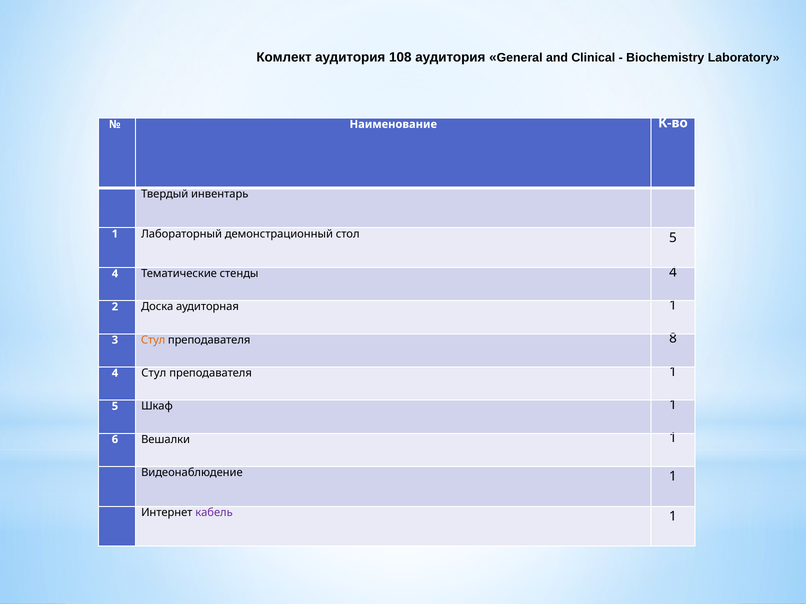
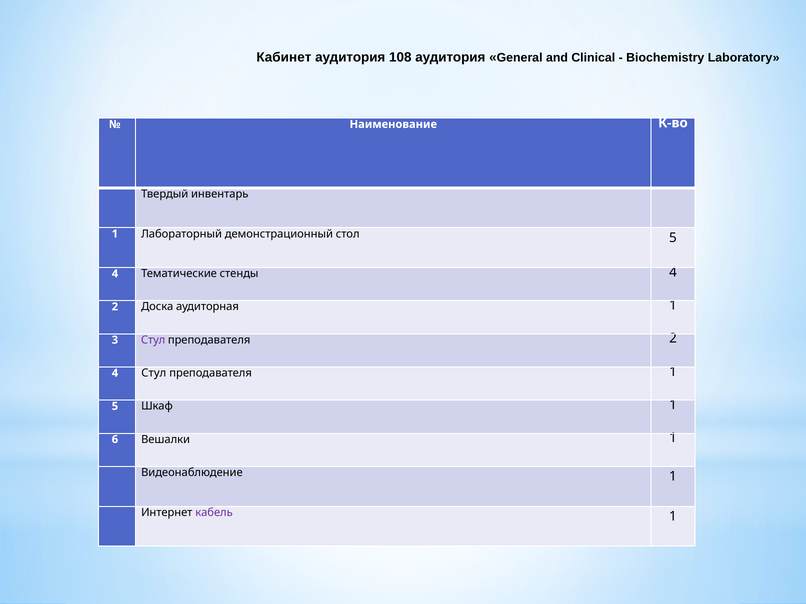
Комлект: Комлект -> Кабинет (284, 57)
Стул colour: orange -> purple (153, 340)
преподавателя 8: 8 -> 2 (673, 339)
